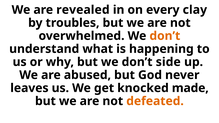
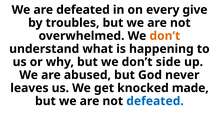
are revealed: revealed -> defeated (83, 10)
clay: clay -> give (195, 10)
defeated colour: orange -> blue (155, 101)
